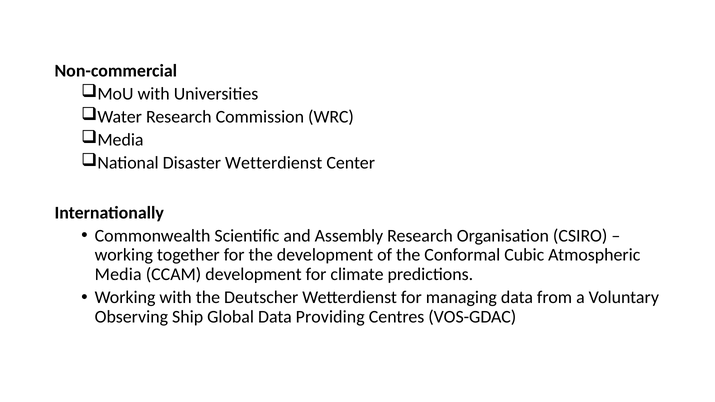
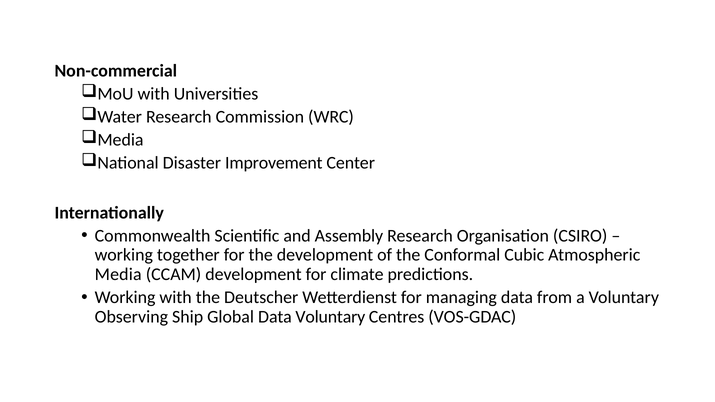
Disaster Wetterdienst: Wetterdienst -> Improvement (274, 163)
Data Providing: Providing -> Voluntary (330, 317)
